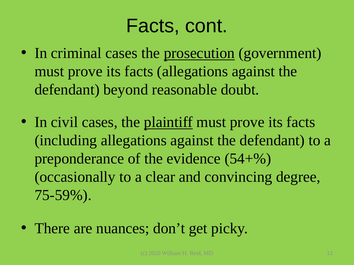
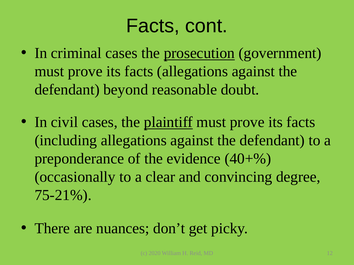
54+%: 54+% -> 40+% (248, 159)
75-59%: 75-59% -> 75-21% (63, 196)
